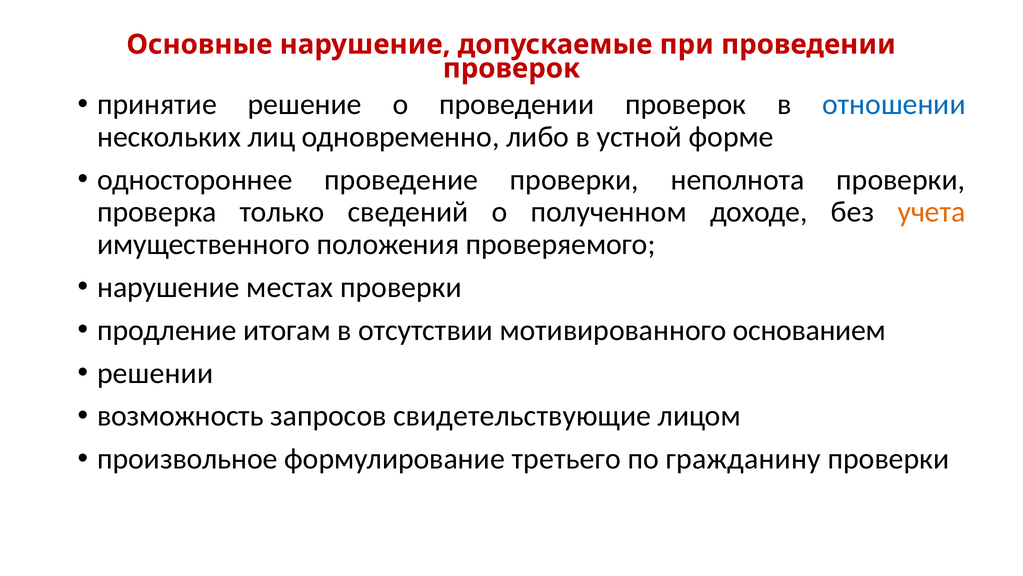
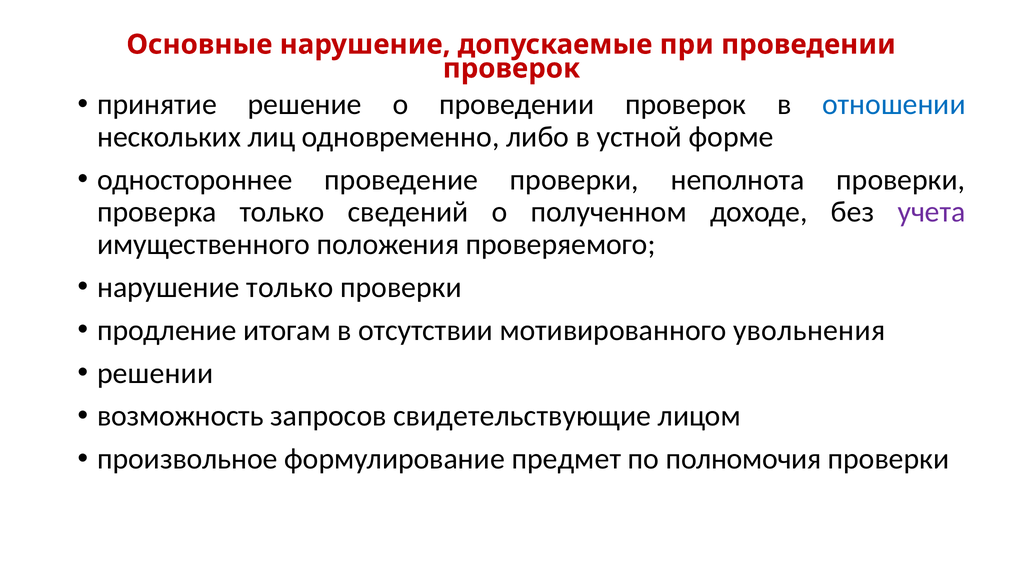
учета colour: orange -> purple (932, 212)
нарушение местах: местах -> только (290, 287)
основанием: основанием -> увольнения (809, 330)
третьего: третьего -> предмет (566, 459)
гражданину: гражданину -> полномочия (744, 459)
